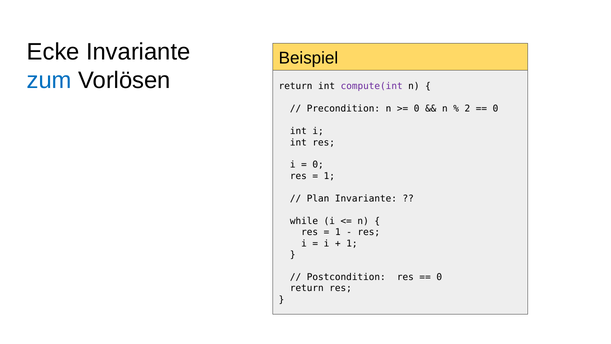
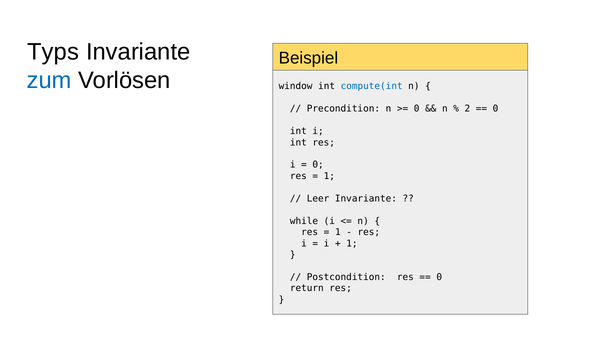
Ecke: Ecke -> Typs (53, 52)
Vorlösen return: return -> window (296, 86)
compute(int colour: purple -> blue (372, 86)
Plan: Plan -> Leer (318, 198)
